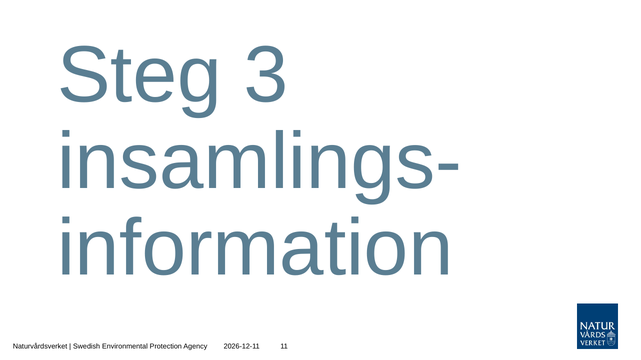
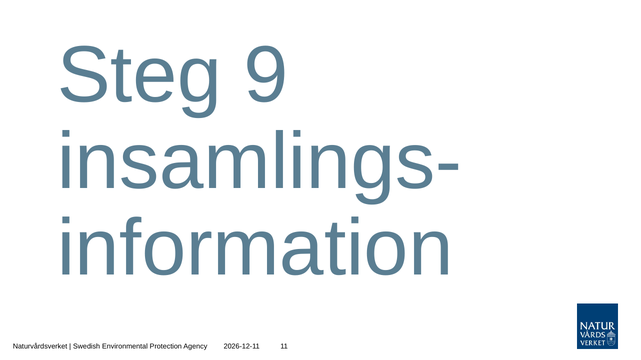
3: 3 -> 9 (266, 76)
